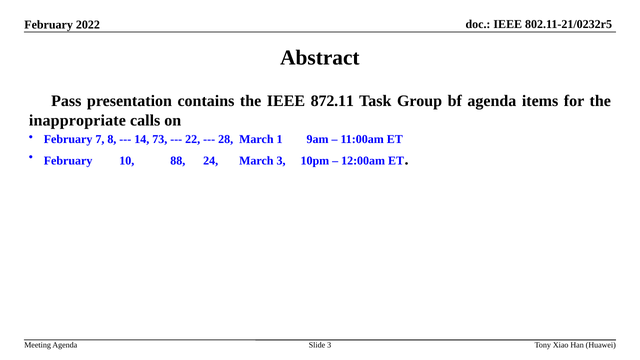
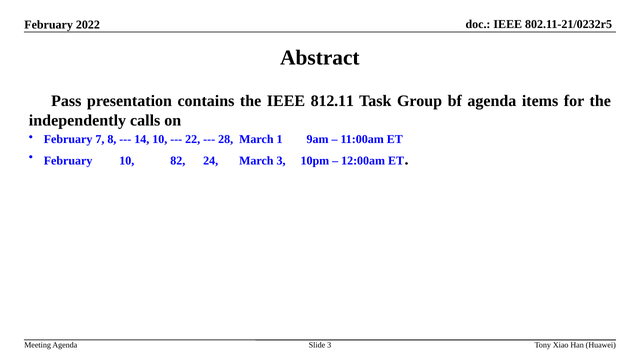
872.11: 872.11 -> 812.11 (332, 101)
inappropriate: inappropriate -> independently (77, 120)
14 73: 73 -> 10 (160, 139)
88: 88 -> 82 (178, 161)
